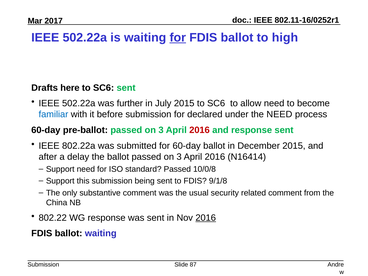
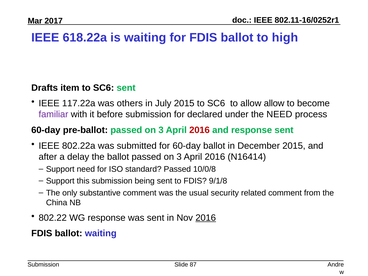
502.22a: 502.22a -> 618.22a (85, 38)
for underline: present -> none (178, 38)
here: here -> item (70, 88)
502.22a: 502.22a -> 117.22a (79, 103)
further: further -> others (130, 103)
allow need: need -> allow (274, 103)
familiar colour: blue -> purple (53, 114)
